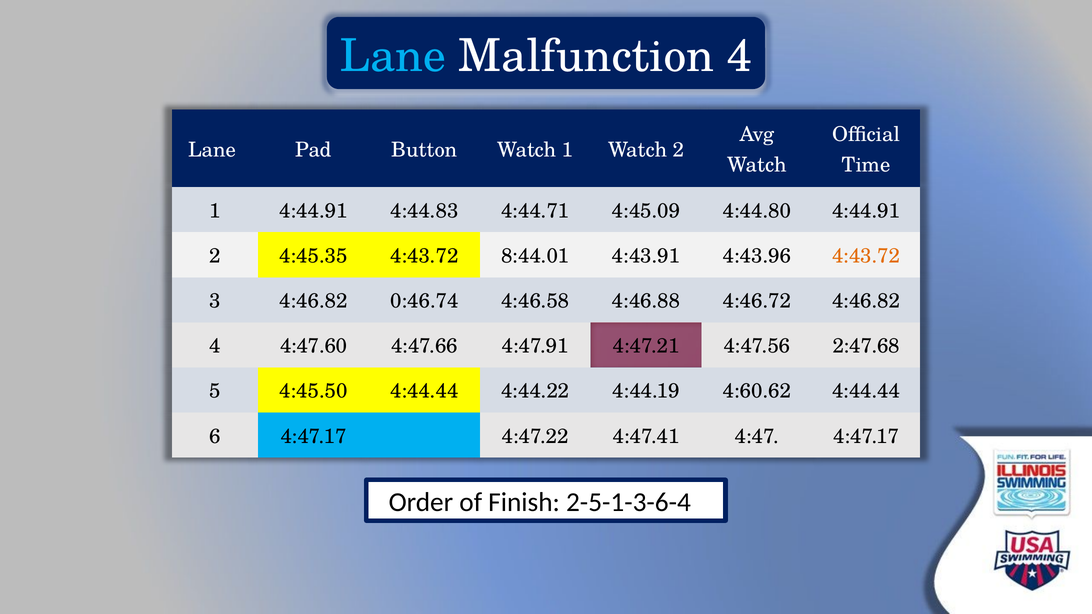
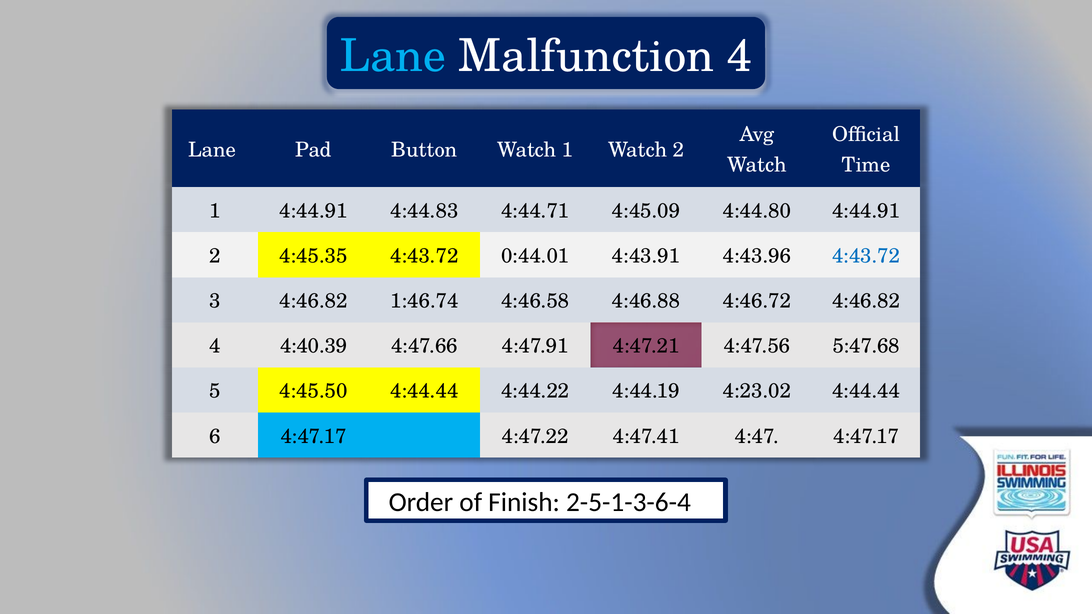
8:44.01: 8:44.01 -> 0:44.01 (535, 256)
4:43.72 colour: orange -> blue (866, 256)
0:46.74: 0:46.74 -> 1:46.74 (424, 301)
4:47.60: 4:47.60 -> 4:40.39 (314, 346)
2:47.68: 2:47.68 -> 5:47.68 (866, 346)
4:60.62: 4:60.62 -> 4:23.02 (757, 391)
